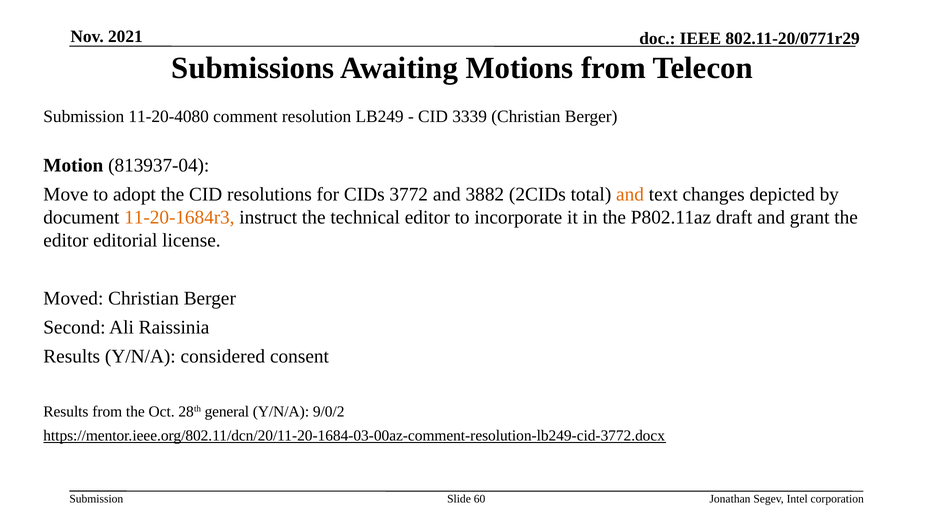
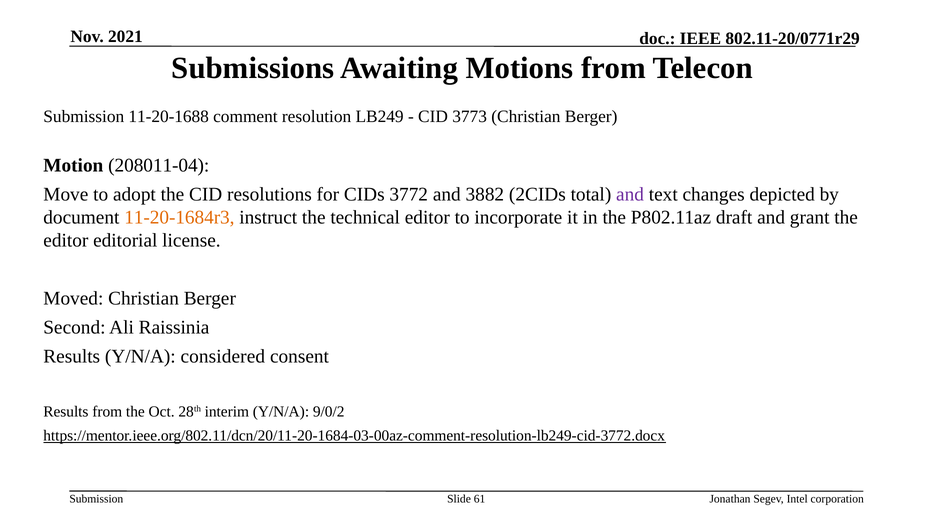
11-20-4080: 11-20-4080 -> 11-20-1688 (169, 117)
3339: 3339 -> 3773 (470, 117)
813937-04: 813937-04 -> 208011-04 (159, 166)
and colour: orange -> purple (630, 194)
general: general -> interim (227, 412)
60: 60 -> 61 (480, 499)
